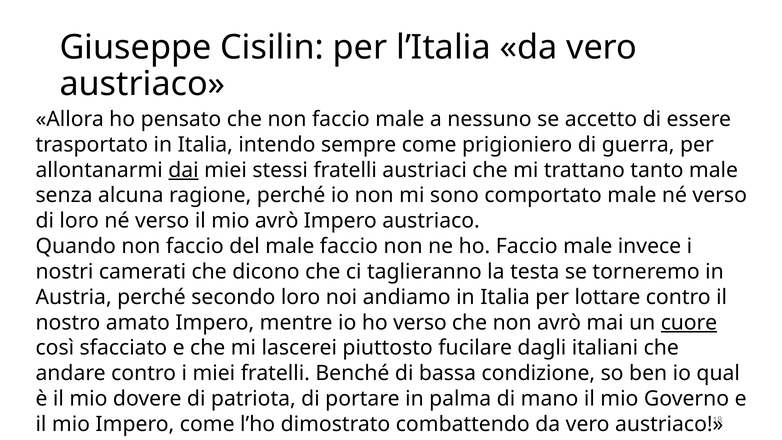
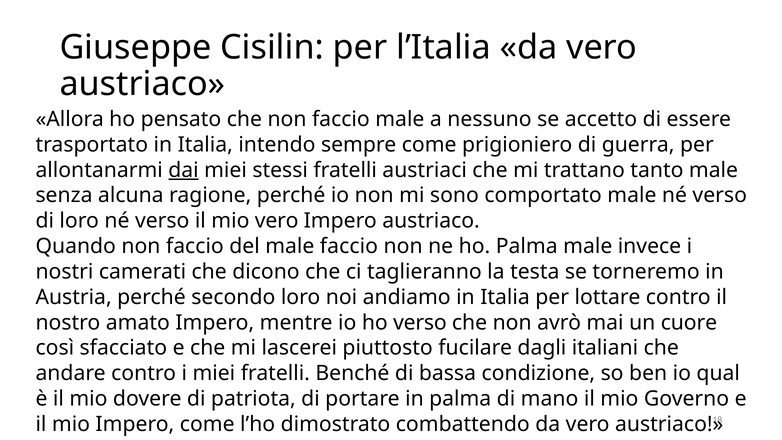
mio avrò: avrò -> vero (277, 221)
ho Faccio: Faccio -> Palma (527, 246)
cuore underline: present -> none (689, 322)
